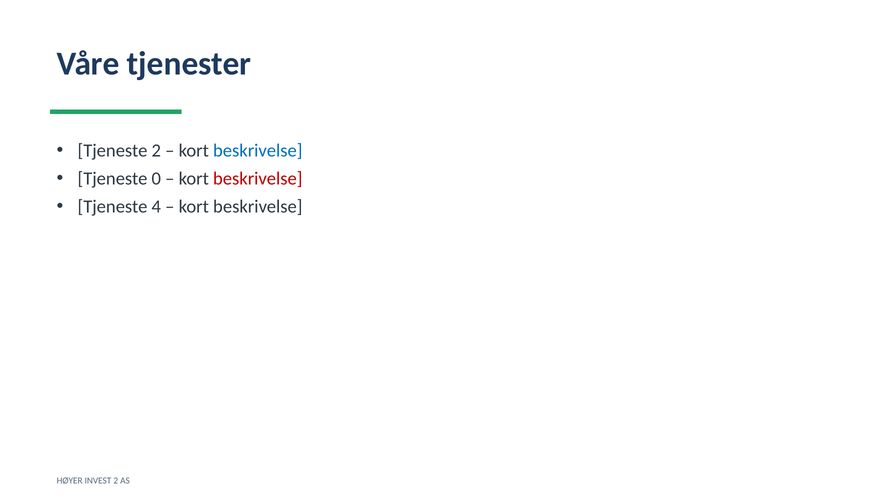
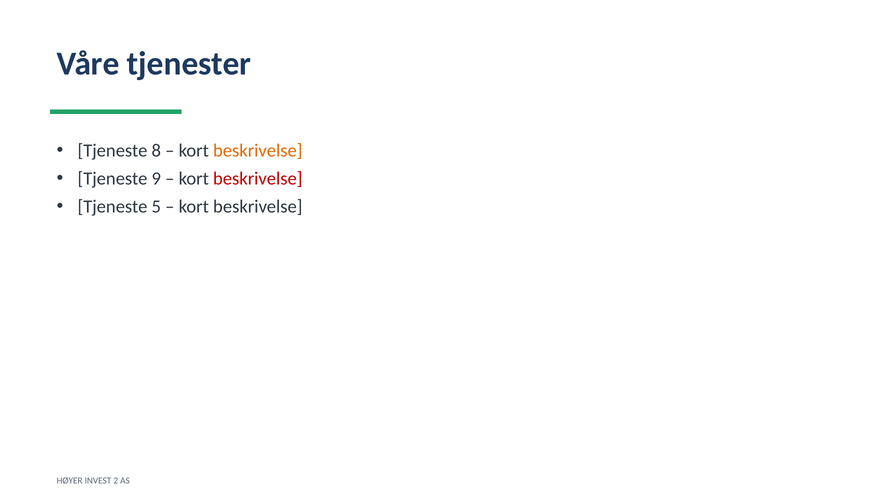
Tjeneste 2: 2 -> 8 (156, 151)
beskrivelse colour: blue -> orange (258, 151)
0: 0 -> 9 (156, 179)
4: 4 -> 5 (156, 207)
